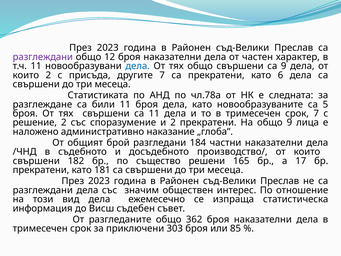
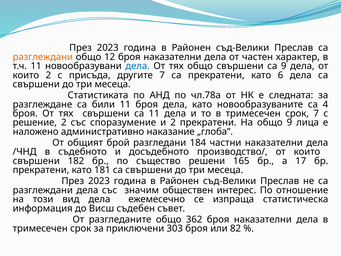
разглеждани colour: purple -> orange (43, 57)
5: 5 -> 4 (325, 104)
85: 85 -> 82 (236, 228)
